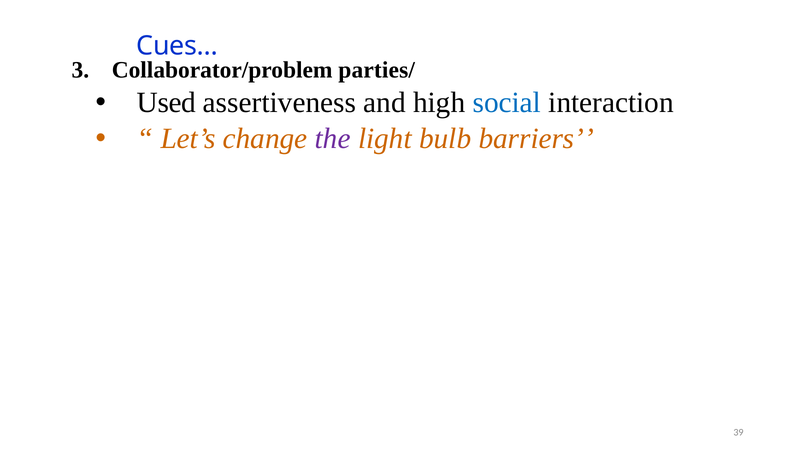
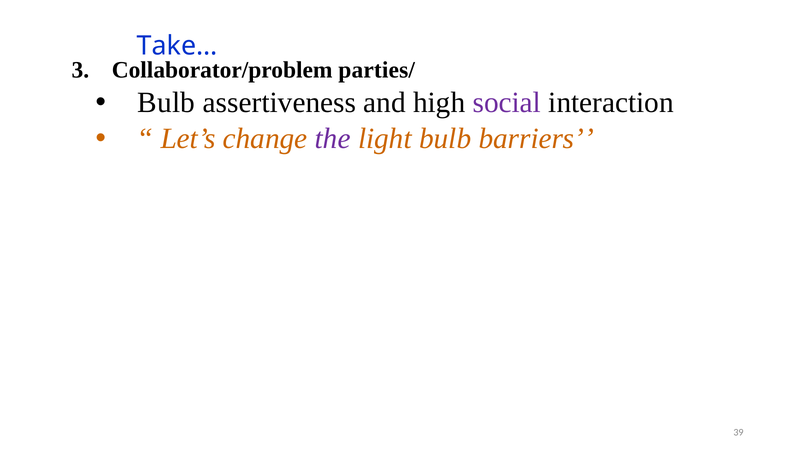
Cues…: Cues… -> Take… (177, 46)
Used: Used -> Bulb (166, 103)
social colour: blue -> purple (507, 103)
